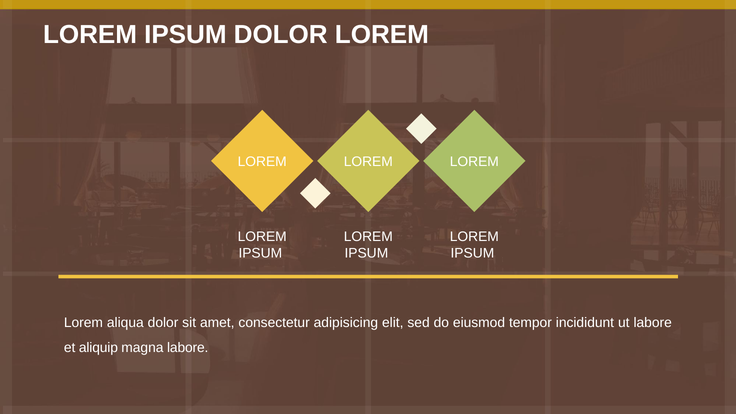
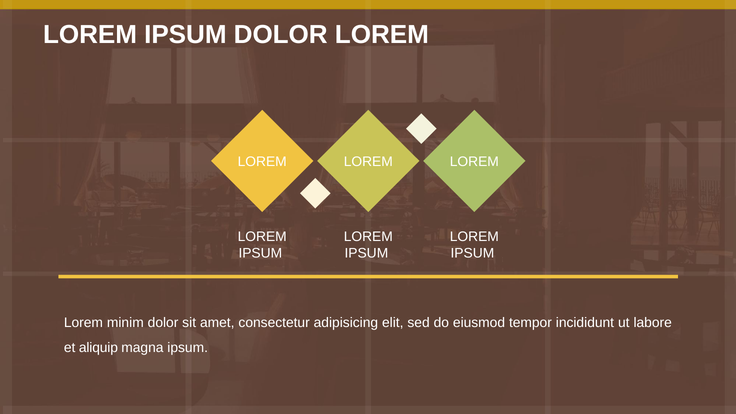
aliqua: aliqua -> minim (125, 323)
magna labore: labore -> ipsum (188, 348)
